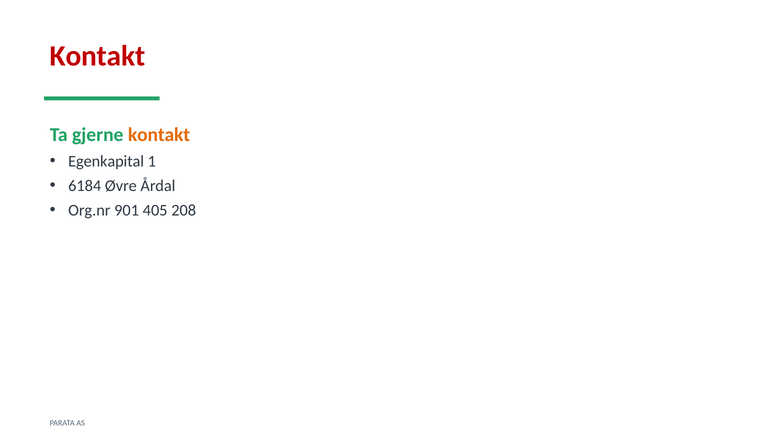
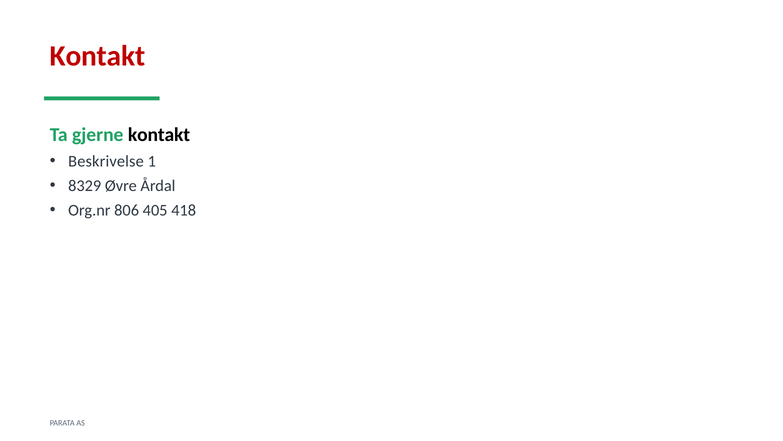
kontakt colour: orange -> black (159, 135)
Egenkapital: Egenkapital -> Beskrivelse (106, 161)
6184: 6184 -> 8329 (85, 185)
901: 901 -> 806 (127, 210)
208: 208 -> 418 (184, 210)
